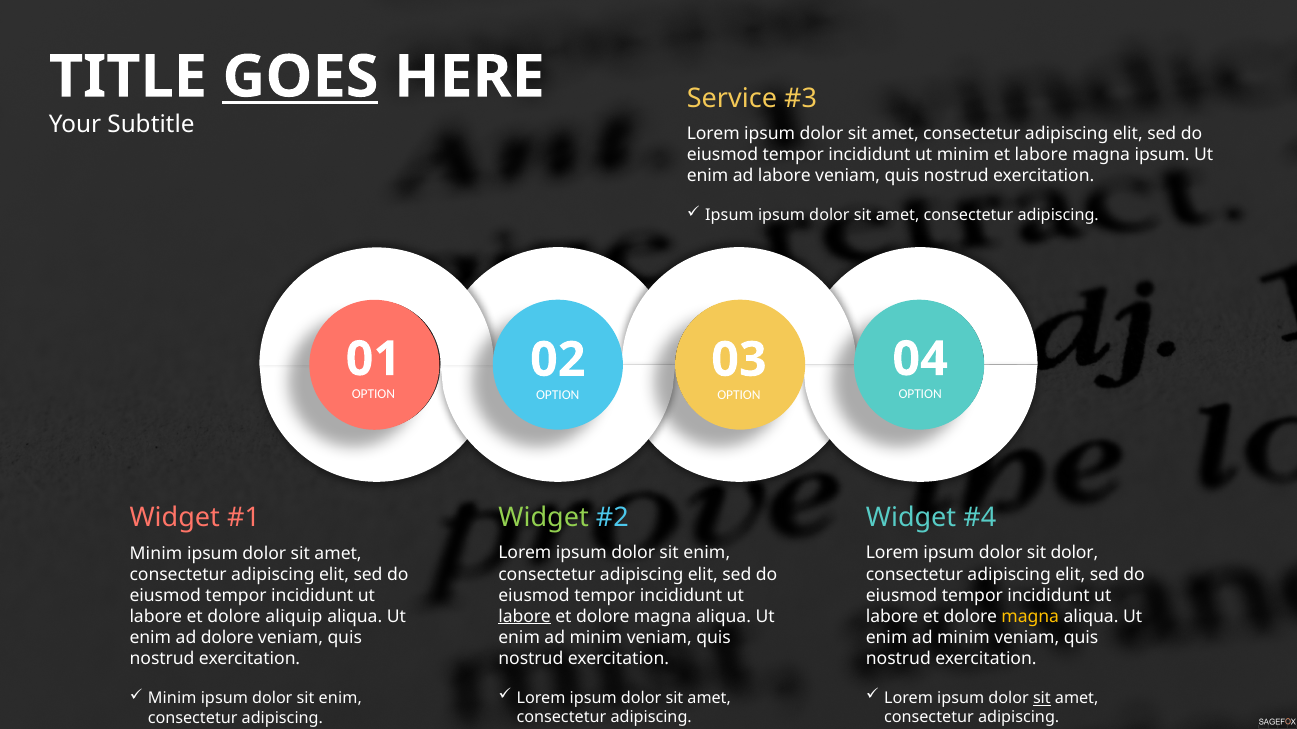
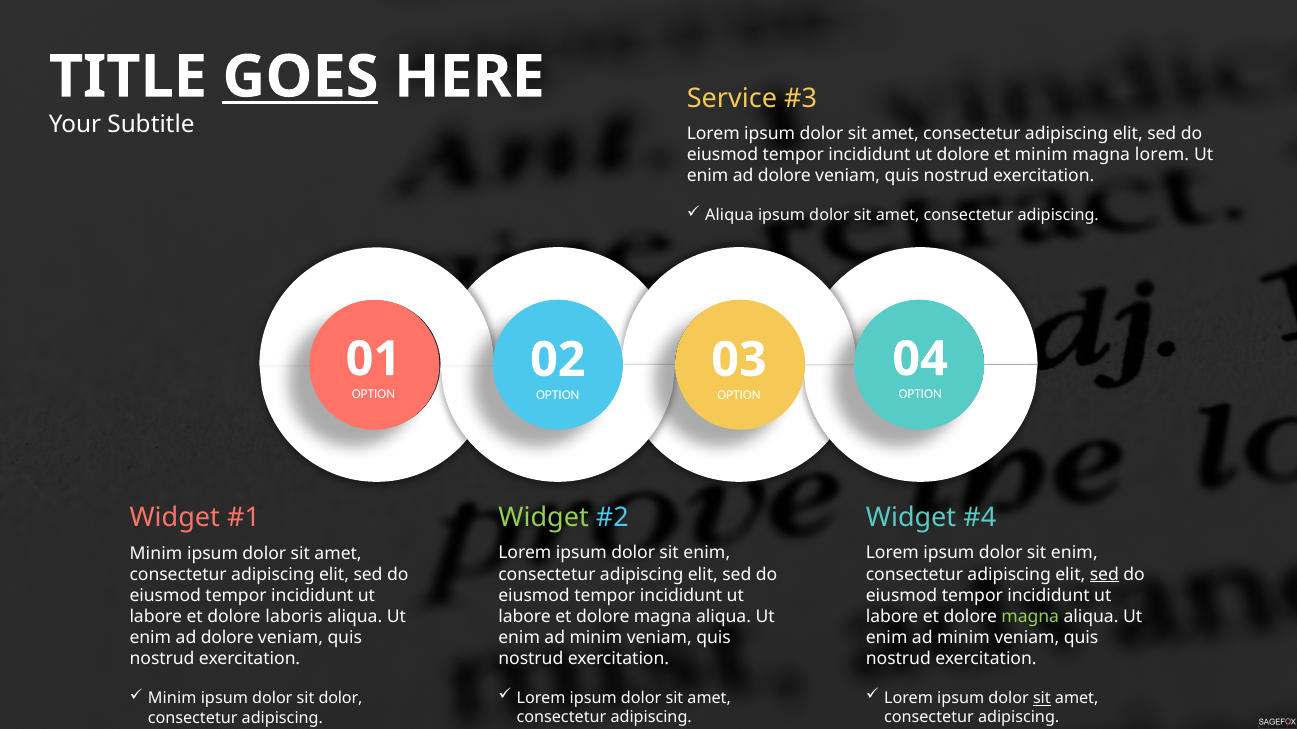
ut minim: minim -> dolore (963, 155)
et labore: labore -> minim (1041, 155)
magna ipsum: ipsum -> lorem (1162, 155)
labore: labore -> dolore (784, 176)
Ipsum: Ipsum -> Aliqua (729, 216)
dolor: dolor -> enim (1074, 554)
sed underline: none -> present (1104, 575)
labore underline: present -> none (525, 617)
magna colour: yellow -> light green (1030, 617)
aliquip: aliquip -> laboris (294, 617)
enim: enim -> dolor (341, 699)
